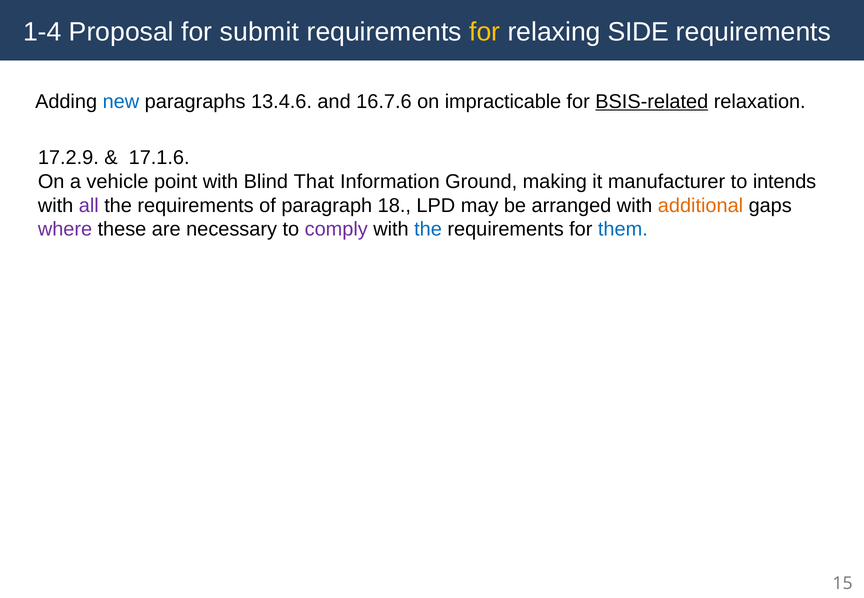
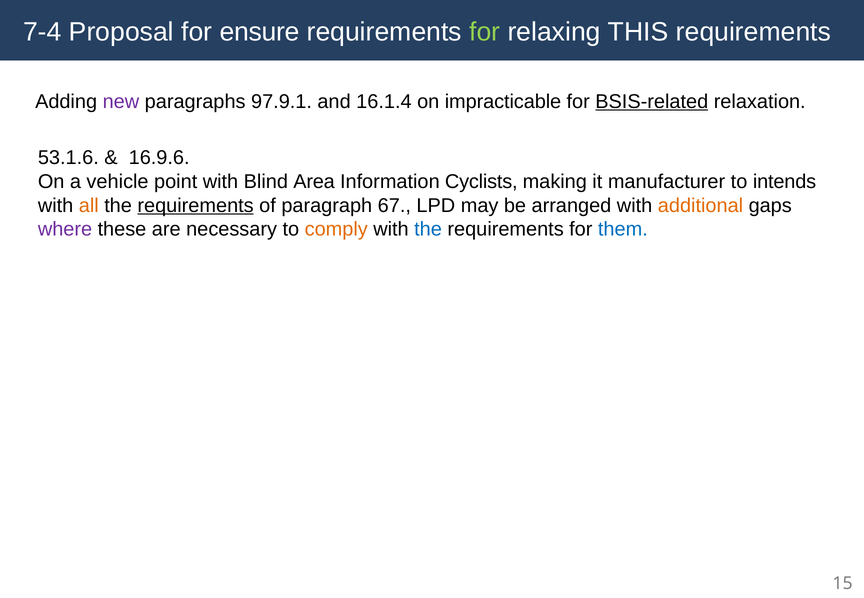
1-4: 1-4 -> 7-4 (42, 32)
submit: submit -> ensure (260, 32)
for colour: yellow -> light green (485, 32)
SIDE: SIDE -> THIS (638, 32)
new colour: blue -> purple (121, 102)
13.4.6: 13.4.6 -> 97.9.1 (282, 102)
16.7.6: 16.7.6 -> 16.1.4 (384, 102)
17.2.9: 17.2.9 -> 53.1.6 (68, 158)
17.1.6: 17.1.6 -> 16.9.6 (159, 158)
That: That -> Area (314, 182)
Ground: Ground -> Cyclists (481, 182)
all colour: purple -> orange (89, 206)
requirements underline: none -> present (196, 206)
18: 18 -> 67 (394, 206)
comply colour: purple -> orange (336, 229)
